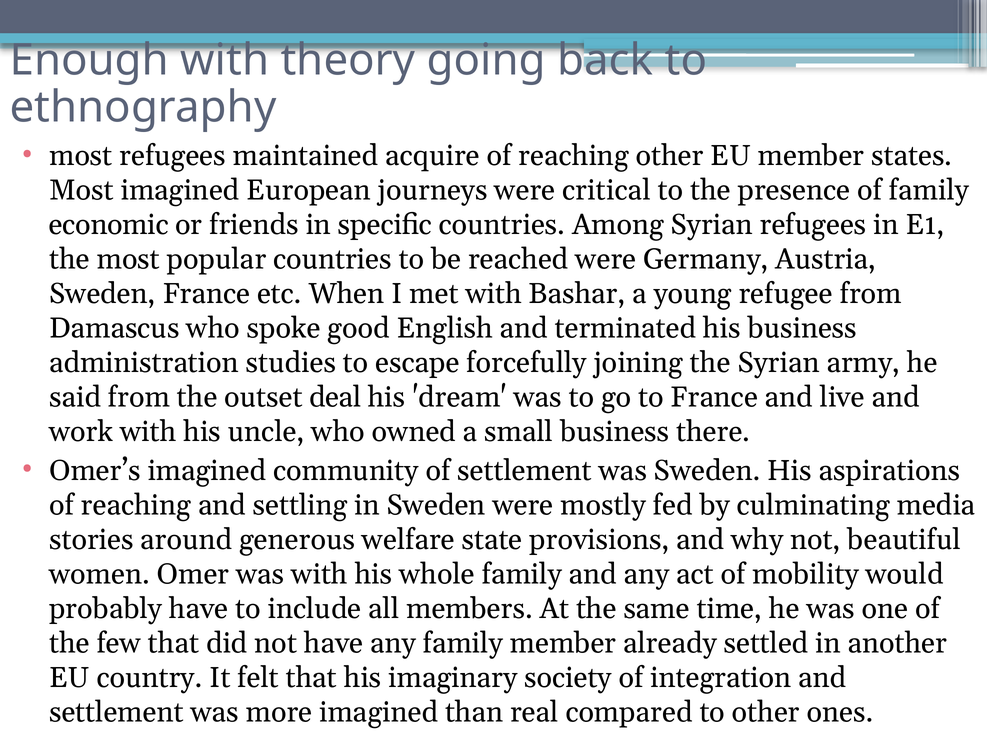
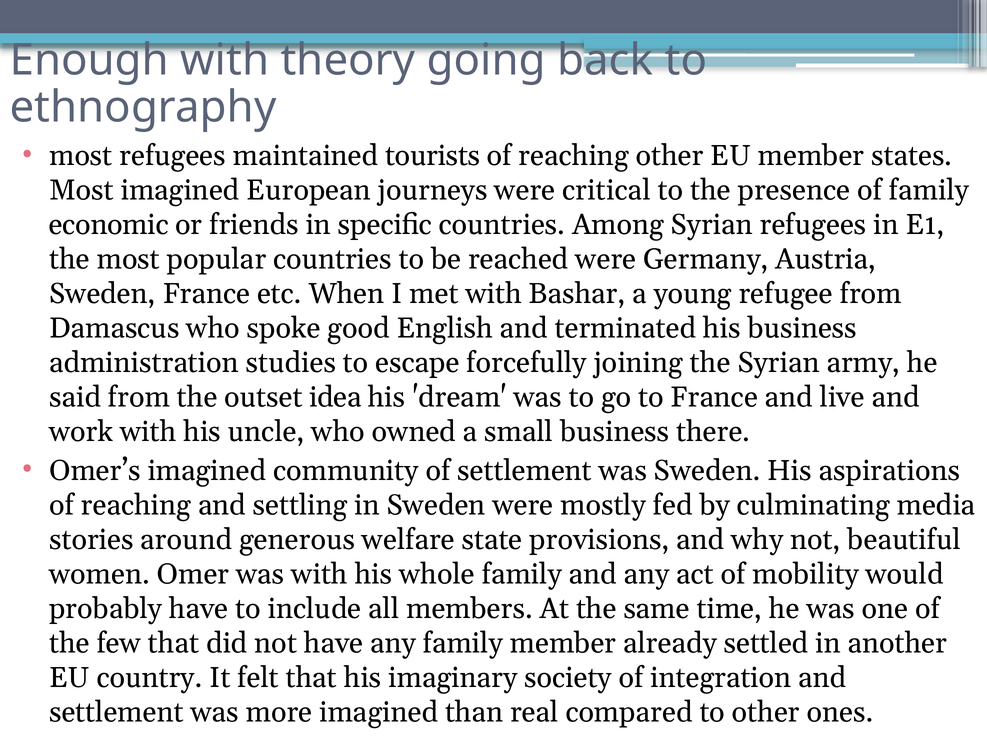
acquire: acquire -> tourists (433, 156)
deal: deal -> idea (335, 398)
